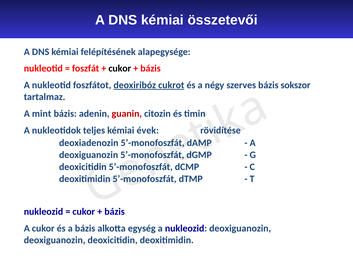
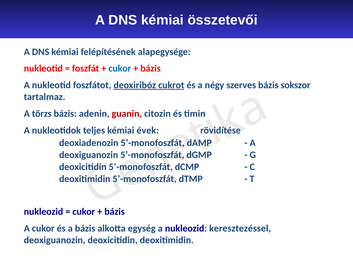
cukor colour: black -> blue (120, 68)
mint: mint -> törzs (42, 114)
nukleozid deoxiguanozin: deoxiguanozin -> keresztezéssel (240, 228)
